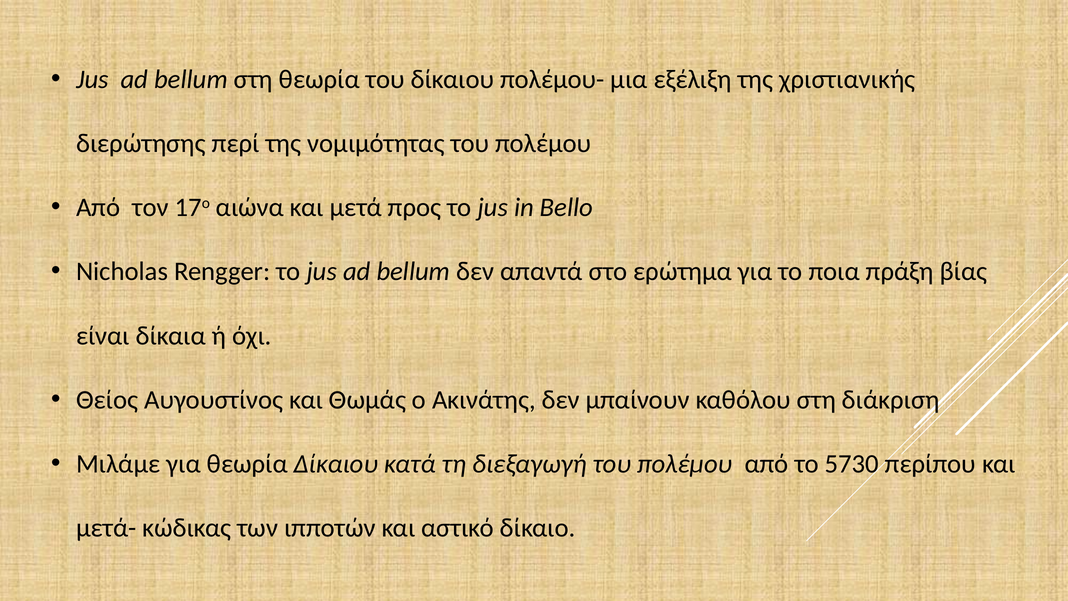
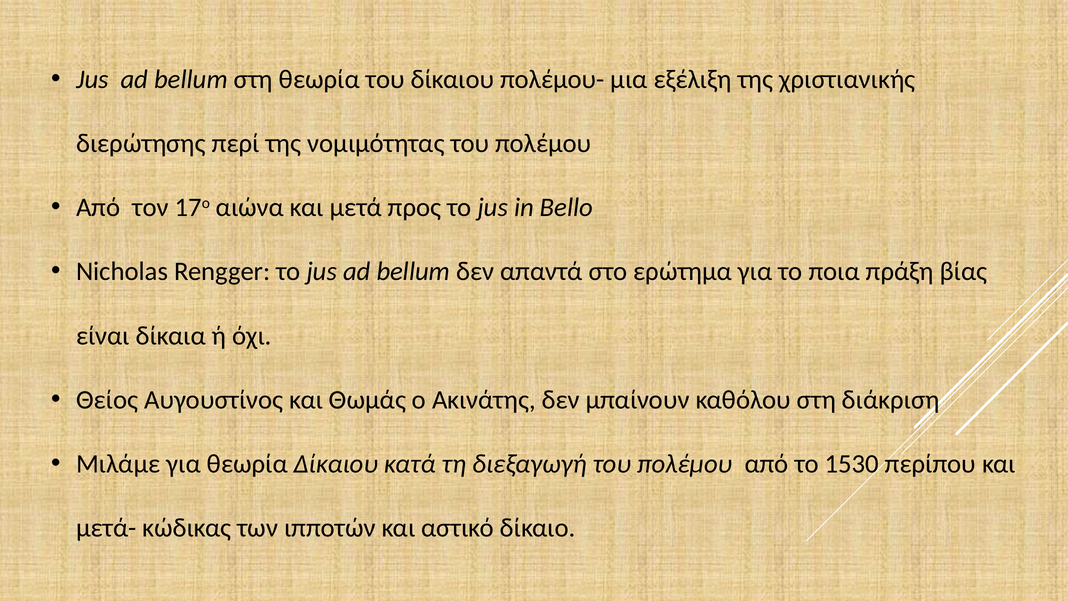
5730: 5730 -> 1530 (852, 464)
